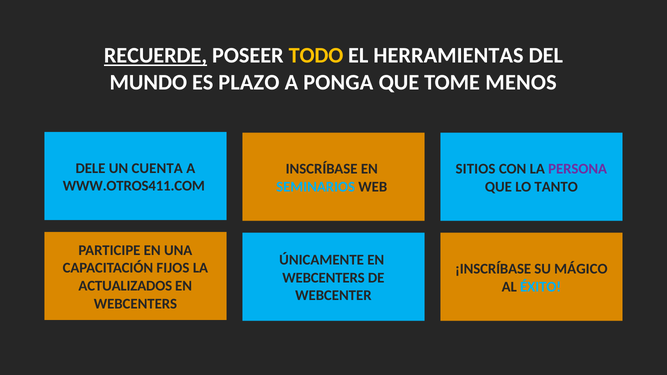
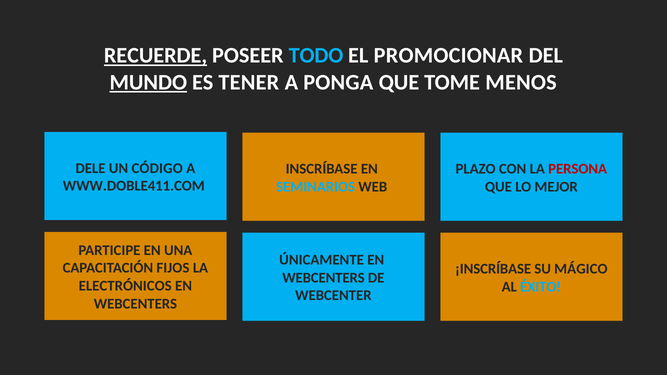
TODO colour: yellow -> light blue (316, 56)
HERRAMIENTAS: HERRAMIENTAS -> PROMOCIONAR (448, 56)
MUNDO underline: none -> present (148, 82)
PLAZO: PLAZO -> TENER (249, 82)
CUENTA: CUENTA -> CÓDIGO (157, 168)
SITIOS: SITIOS -> PLAZO (476, 169)
PERSONA colour: purple -> red (578, 169)
WWW.OTROS411.COM: WWW.OTROS411.COM -> WWW.DOBLE411.COM (134, 186)
TANTO: TANTO -> MEJOR (556, 187)
ACTUALIZADOS: ACTUALIZADOS -> ELECTRÓNICOS (125, 286)
